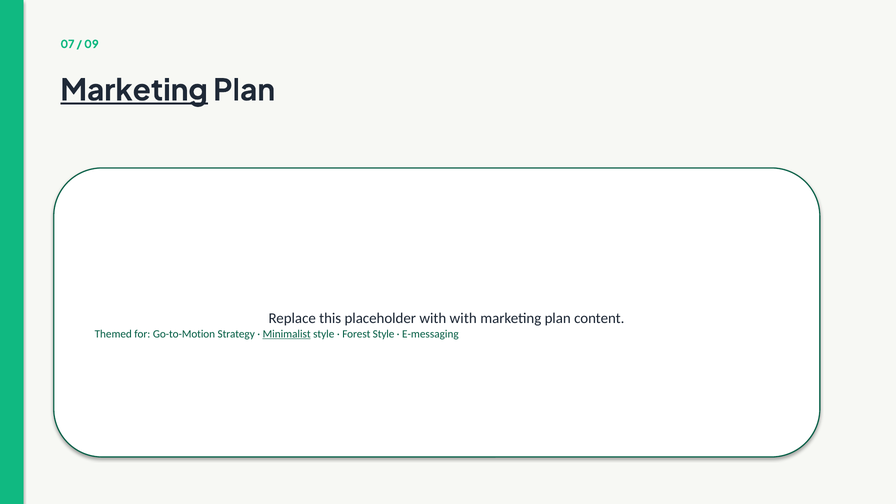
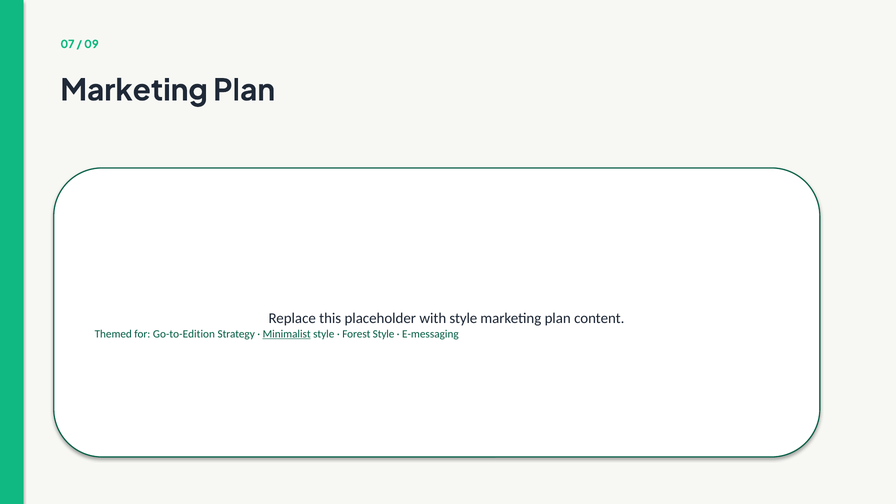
Marketing underline: present -> none (134, 91)
with with: with -> style (463, 319)
Go-to-Motion: Go-to-Motion -> Go-to-Edition (184, 334)
